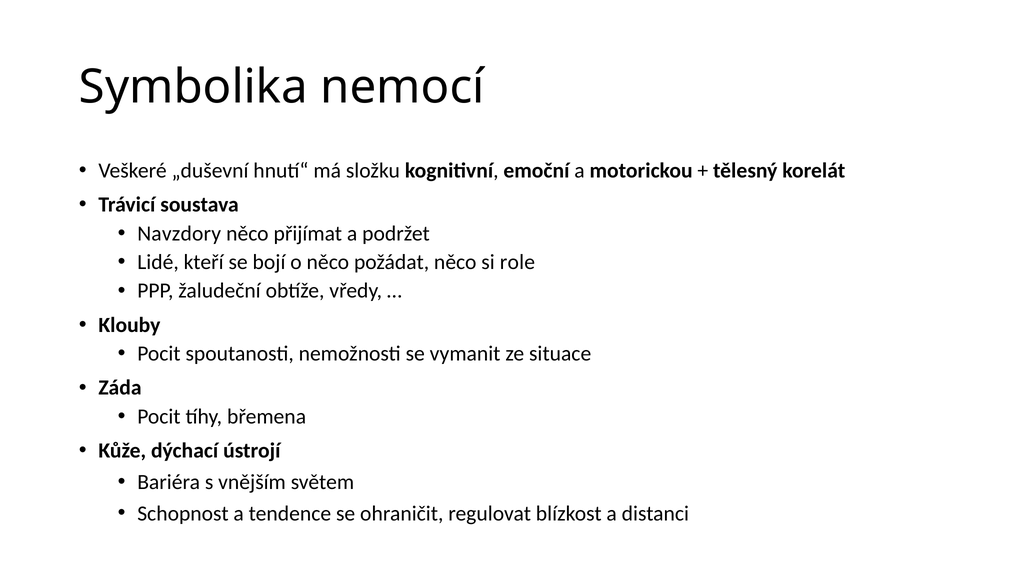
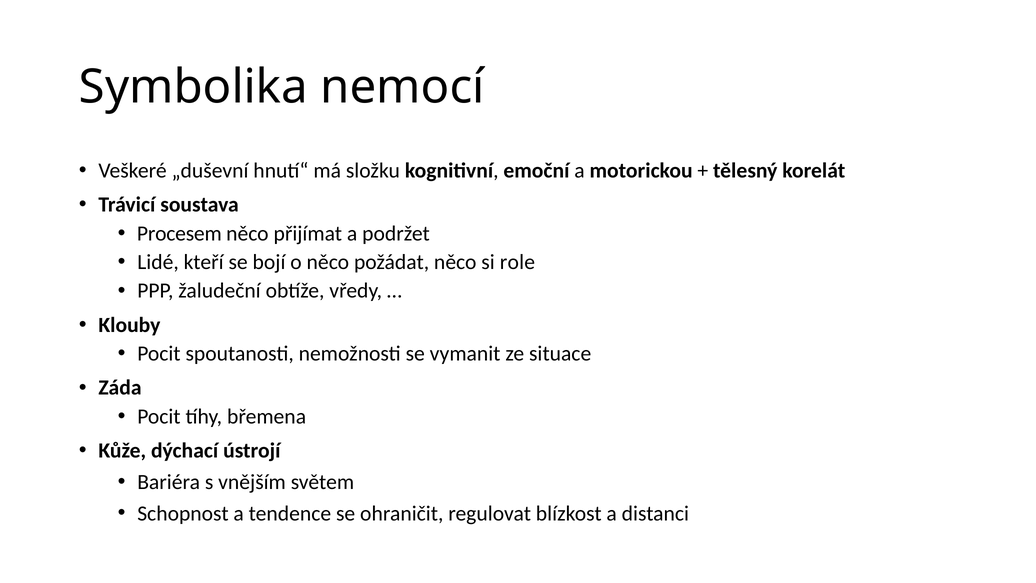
Navzdory: Navzdory -> Procesem (179, 233)
